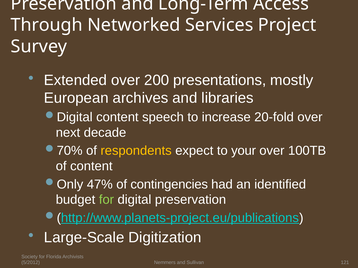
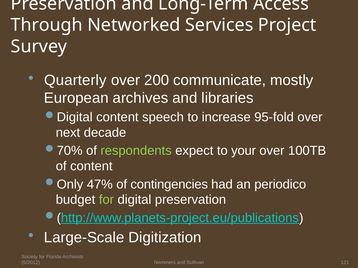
Extended: Extended -> Quarterly (75, 80)
presentations: presentations -> communicate (220, 80)
20-fold: 20-fold -> 95-fold (274, 117)
respondents colour: yellow -> light green (136, 151)
identified: identified -> periodico (280, 185)
